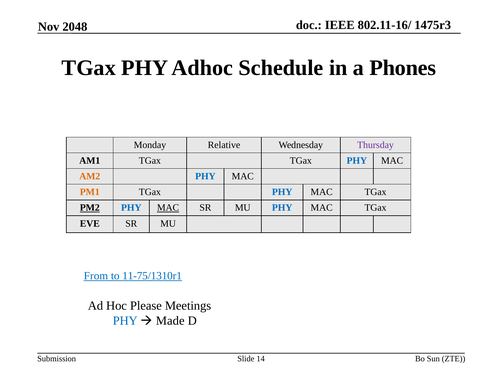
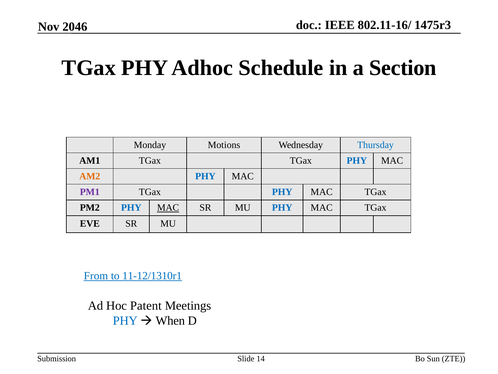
2048: 2048 -> 2046 (75, 27)
Phones: Phones -> Section (403, 68)
Relative: Relative -> Motions (224, 145)
Thursday colour: purple -> blue (376, 145)
PM1 colour: orange -> purple (90, 192)
PM2 underline: present -> none (90, 208)
11-75/1310r1: 11-75/1310r1 -> 11-12/1310r1 (152, 275)
Please: Please -> Patent (146, 305)
Made: Made -> When (170, 320)
